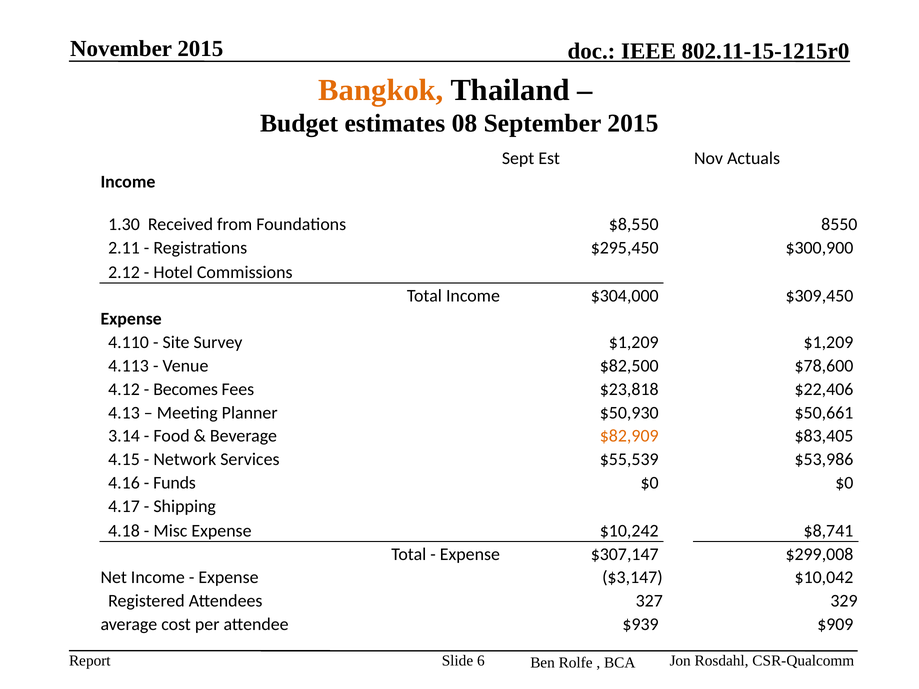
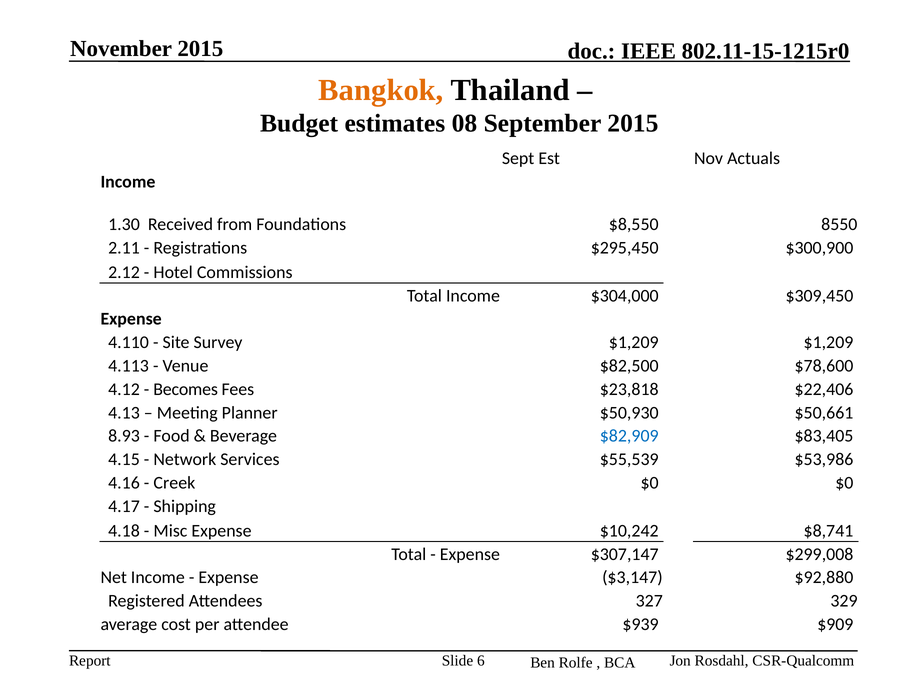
3.14: 3.14 -> 8.93 (124, 436)
$82,909 colour: orange -> blue (629, 436)
Funds: Funds -> Creek (174, 483)
$10,042: $10,042 -> $92,880 (824, 578)
